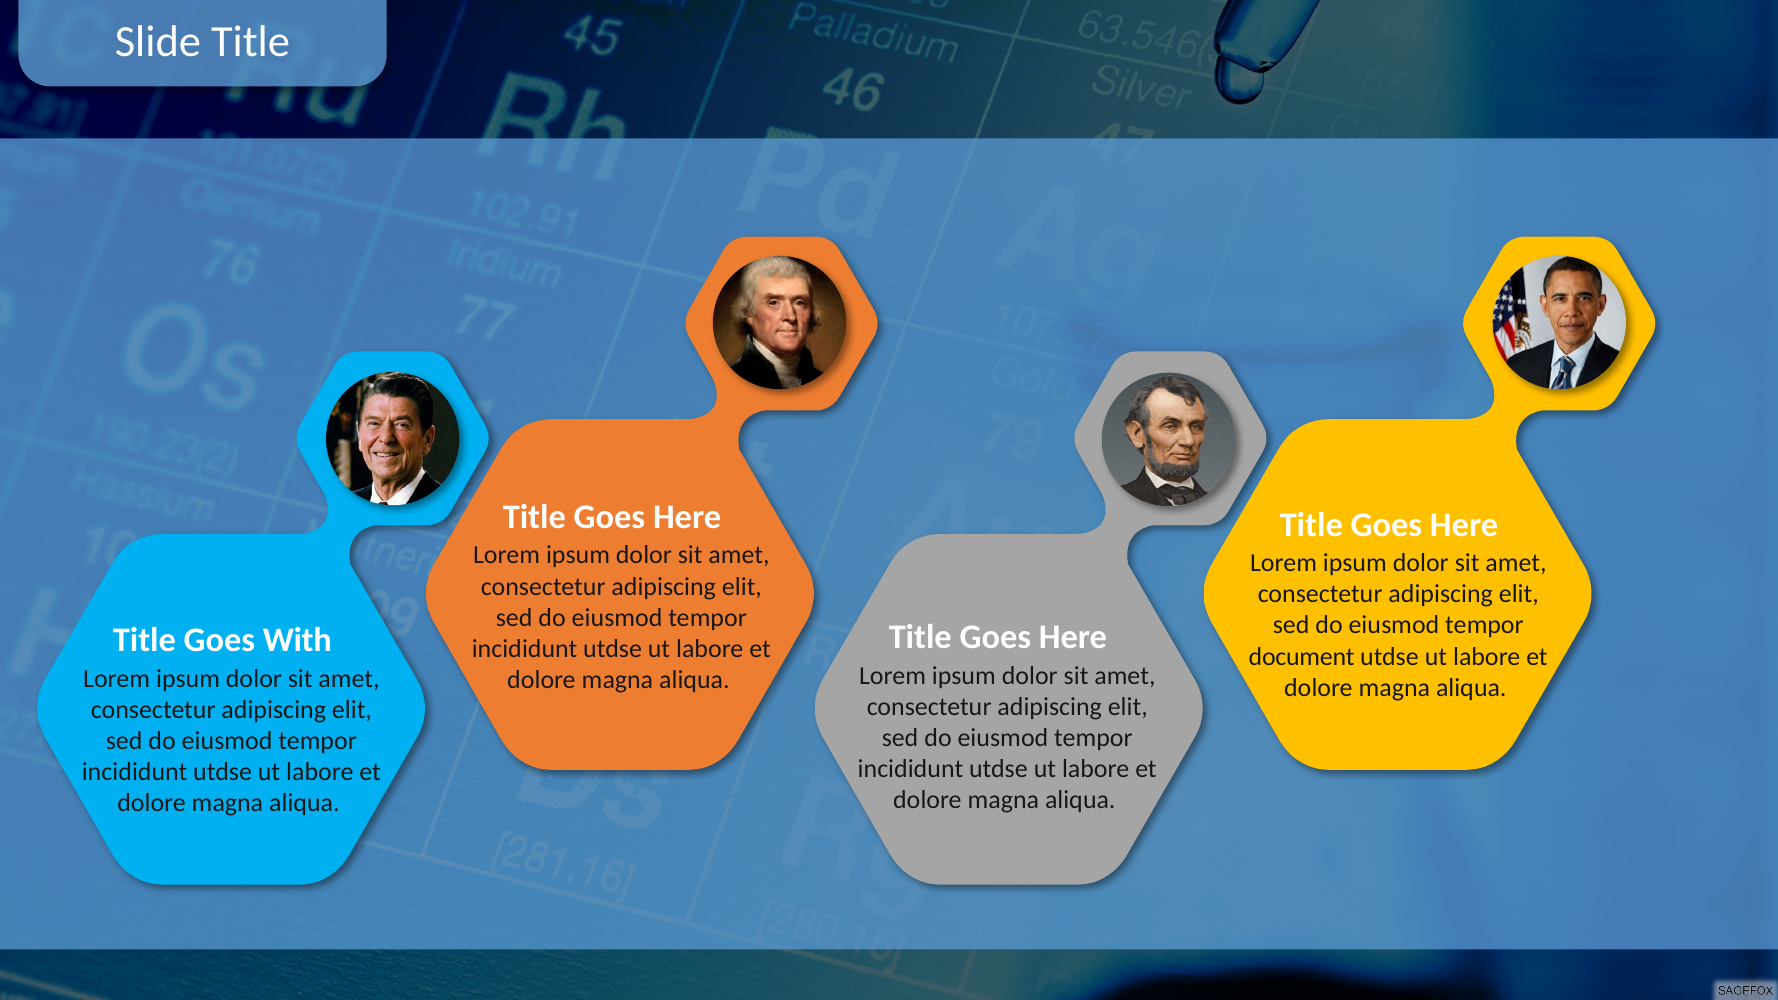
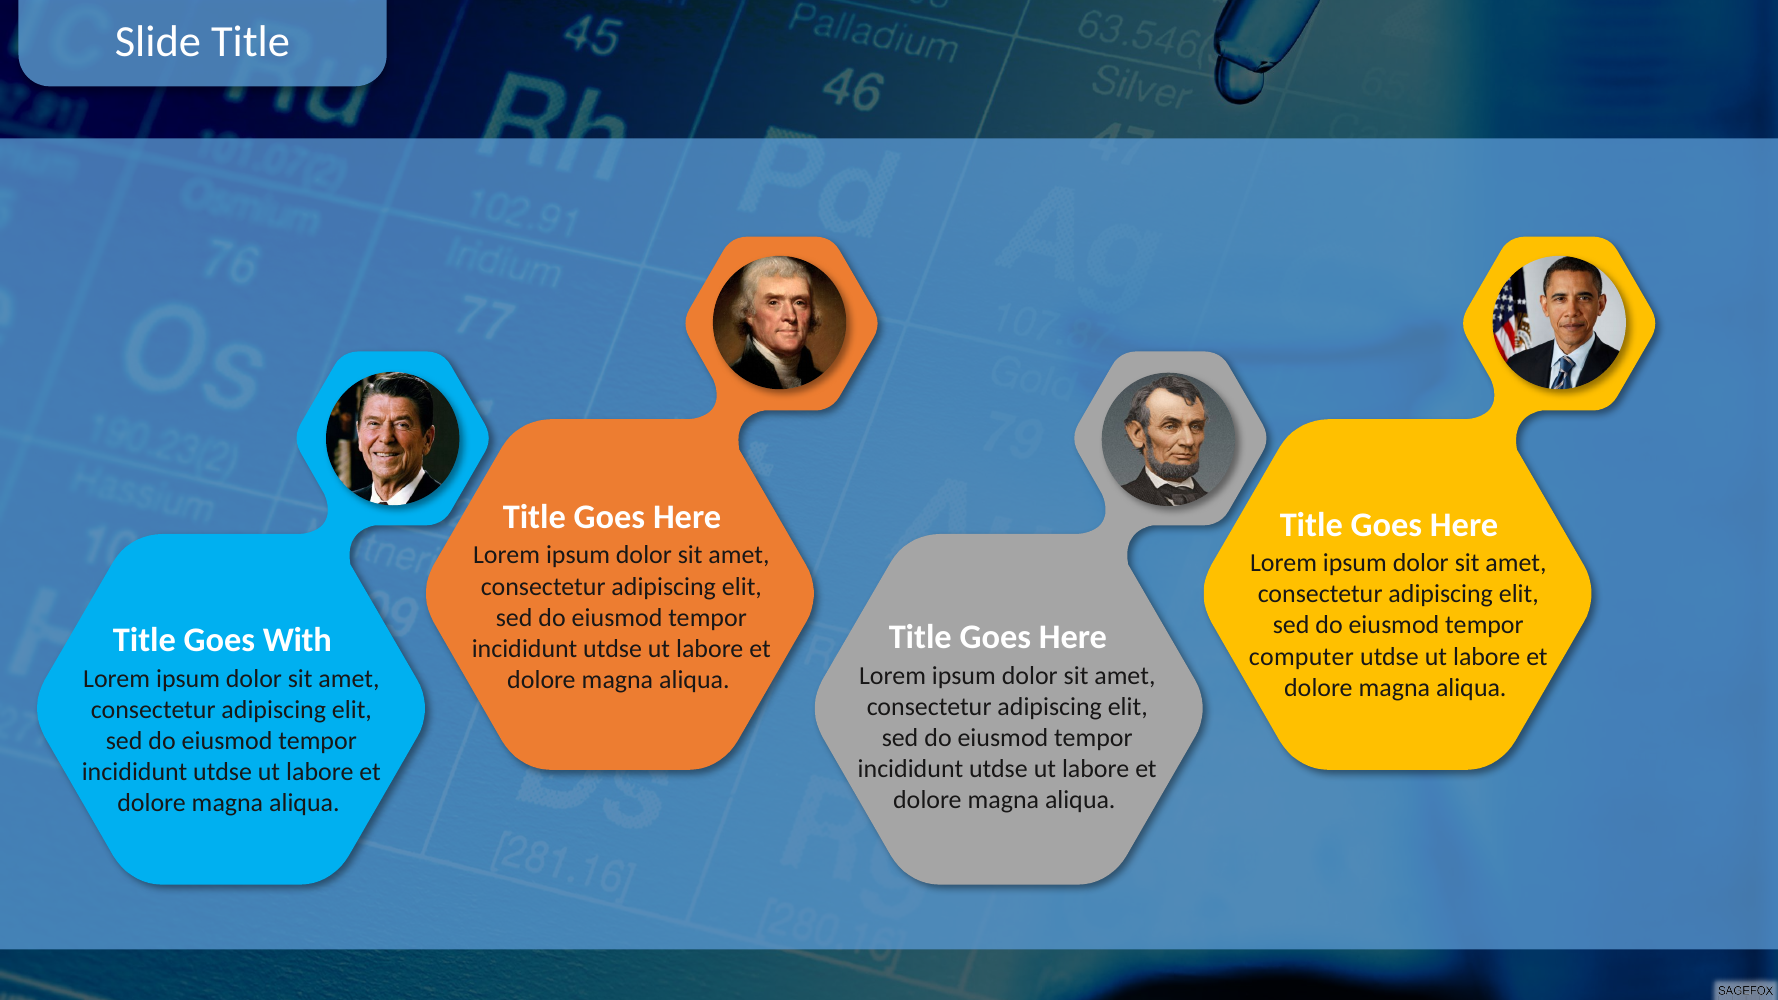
document: document -> computer (1301, 657)
